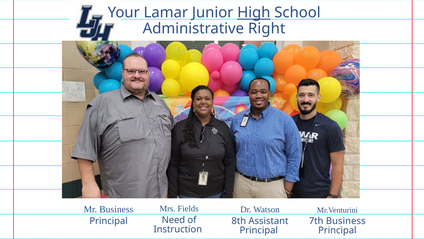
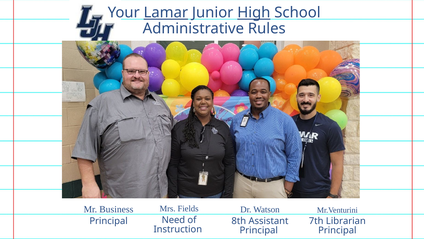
Lamar underline: none -> present (166, 13)
Right: Right -> Rules (267, 28)
7th Business: Business -> Librarian (346, 220)
